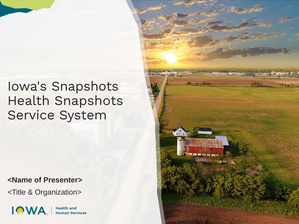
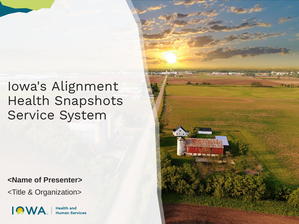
Iowa's Snapshots: Snapshots -> Alignment (85, 86)
